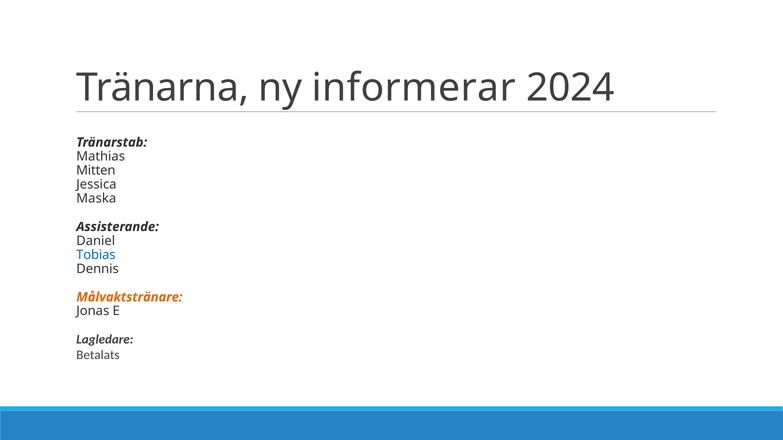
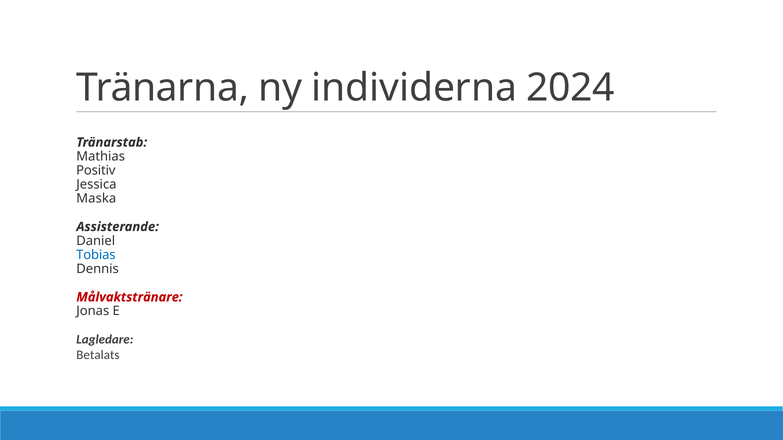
informerar: informerar -> individerna (414, 88)
Mitten: Mitten -> Positiv (96, 171)
Målvaktstränare colour: orange -> red (129, 297)
